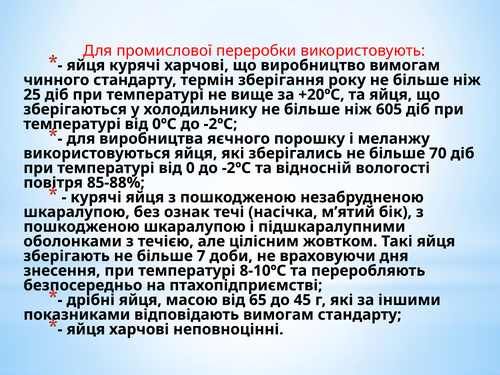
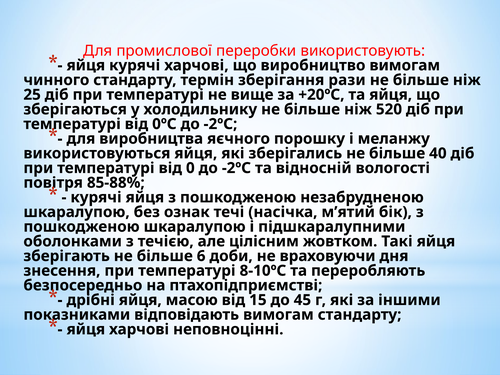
року: року -> рази (347, 80)
605: 605 -> 520 (389, 109)
70: 70 -> 40 (438, 153)
7: 7 -> 6 (201, 256)
65: 65 -> 15 (258, 300)
